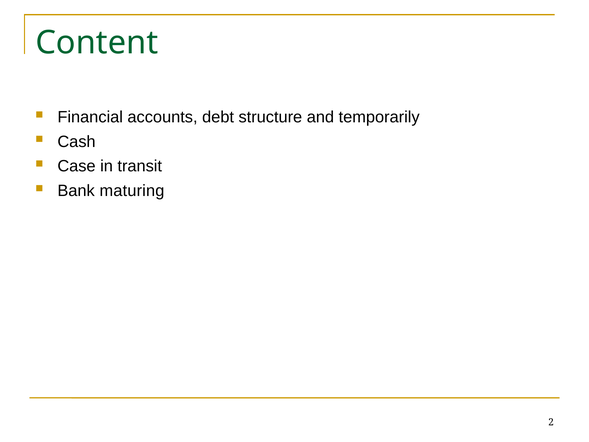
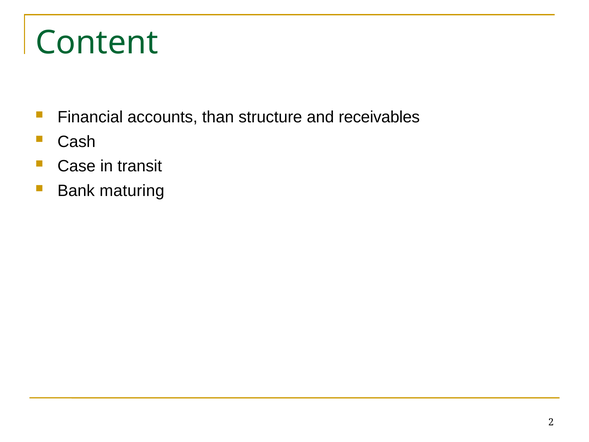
debt: debt -> than (218, 117)
temporarily: temporarily -> receivables (379, 117)
